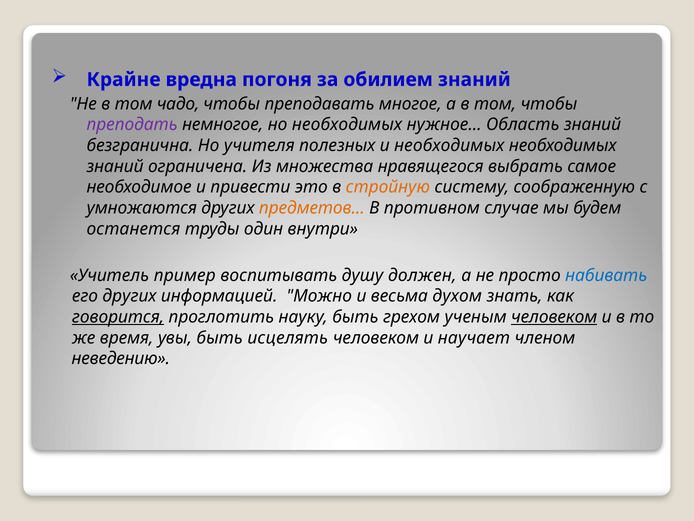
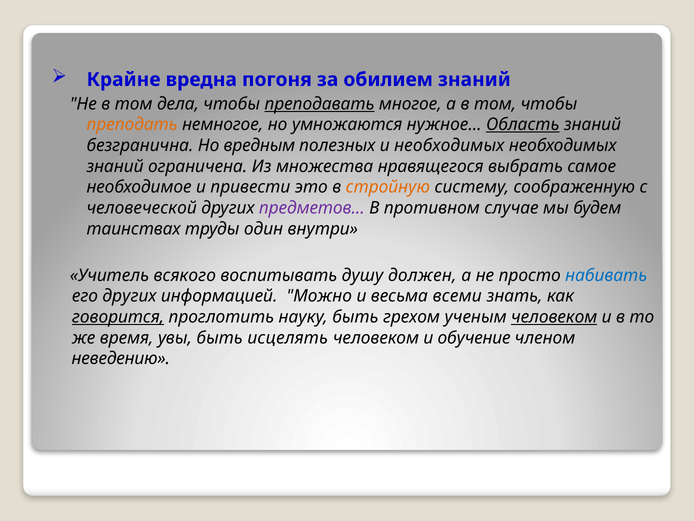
чадо: чадо -> дела (178, 104)
преподавать underline: none -> present (319, 104)
преподать colour: purple -> orange (132, 125)
но необходимых: необходимых -> умножаются (347, 125)
Область underline: none -> present (523, 125)
учителя: учителя -> вредным (259, 145)
умножаются: умножаются -> человеческой (142, 208)
предметов colour: orange -> purple (312, 208)
останется: останется -> таинствах (134, 229)
пример: пример -> всякого (185, 275)
духом: духом -> всеми (457, 296)
научает: научает -> обучение (474, 338)
